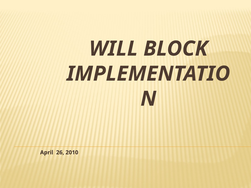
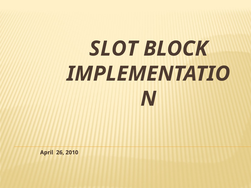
WILL: WILL -> SLOT (113, 49)
